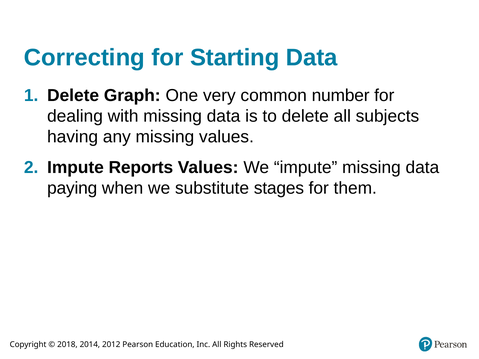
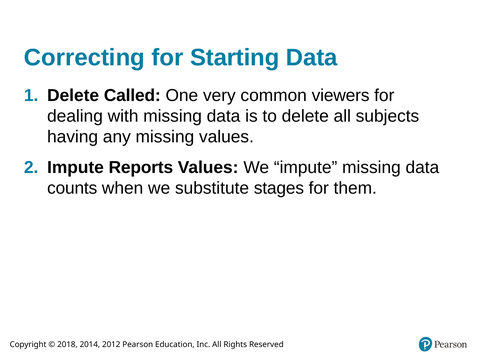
Graph: Graph -> Called (132, 95)
number: number -> viewers (341, 95)
paying: paying -> counts (72, 188)
